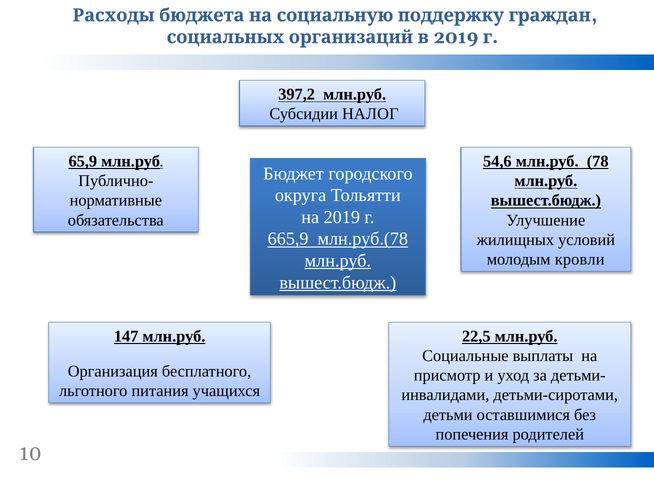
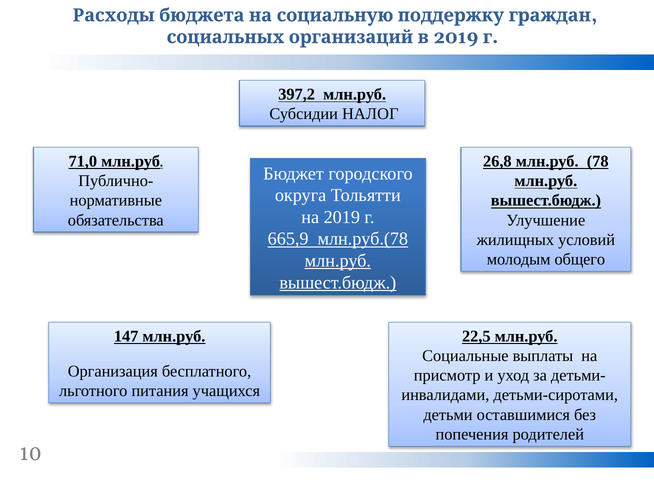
65,9: 65,9 -> 71,0 (83, 162)
54,6: 54,6 -> 26,8 (497, 162)
кровли: кровли -> общего (580, 260)
